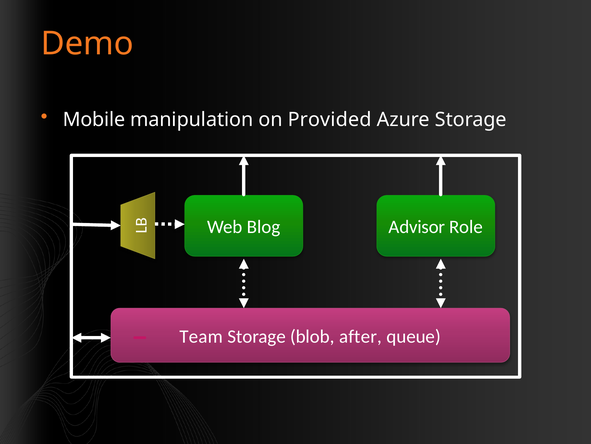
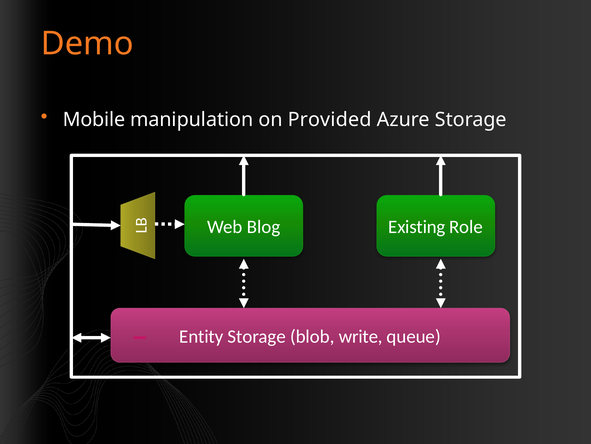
Advisor: Advisor -> Existing (417, 227)
Team: Team -> Entity (201, 336)
after: after -> write (361, 336)
